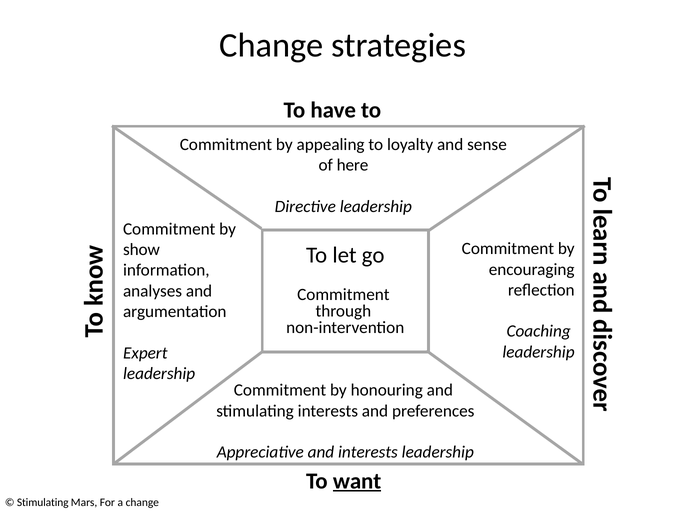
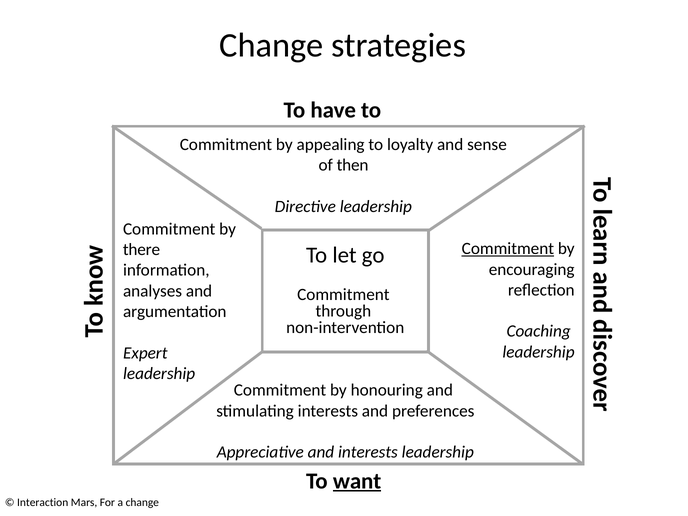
here: here -> then (353, 165)
Commitment underline: none -> present (508, 249)
show: show -> there (142, 250)
Stimulating: Stimulating -> Interaction (43, 502)
